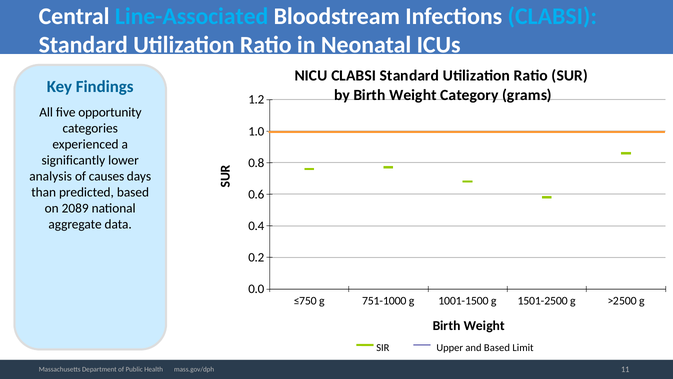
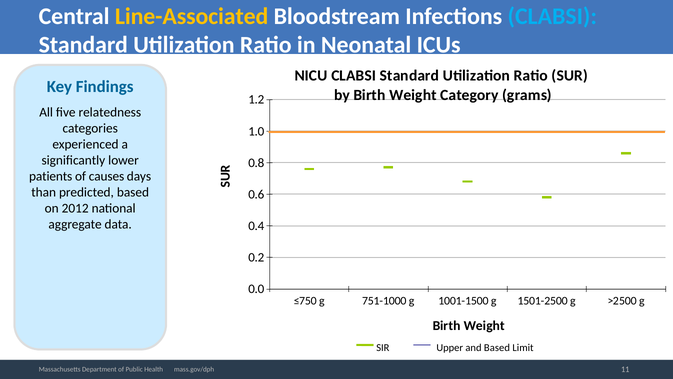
Line-Associated colour: light blue -> yellow (192, 16)
opportunity: opportunity -> relatedness (110, 112)
analysis: analysis -> patients (51, 176)
2089: 2089 -> 2012 (75, 208)
